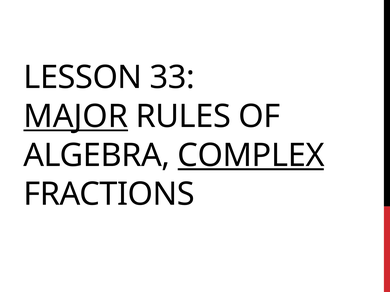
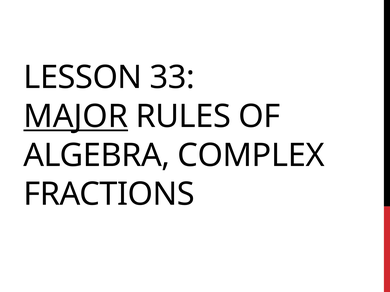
COMPLEX underline: present -> none (251, 156)
